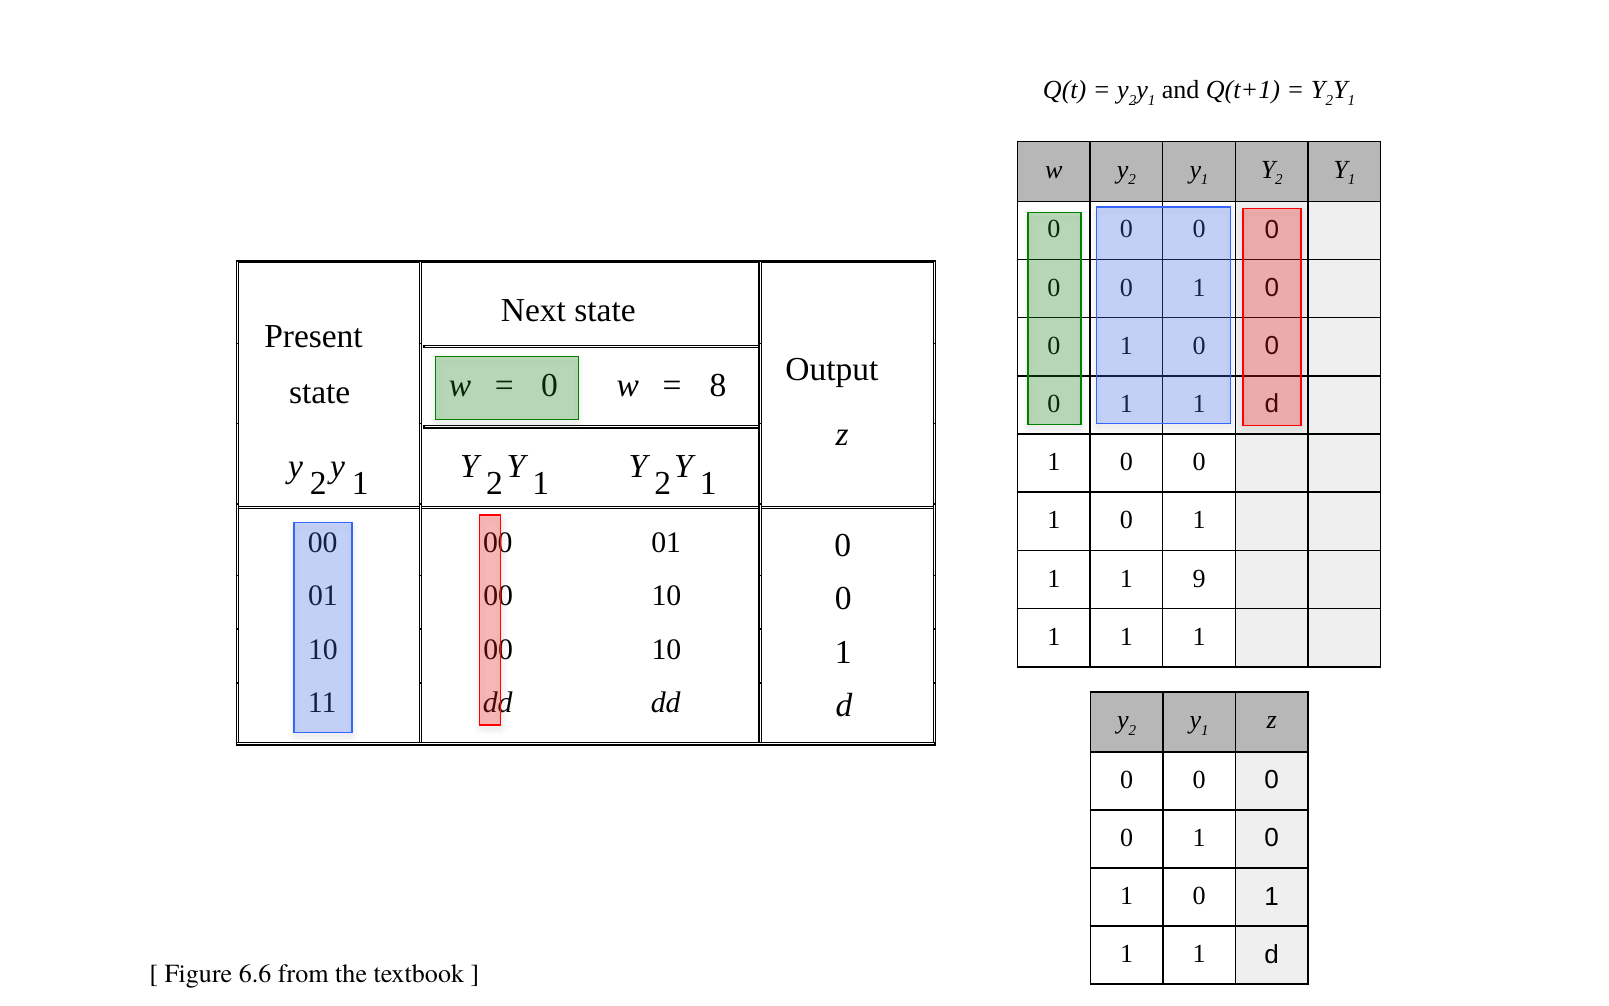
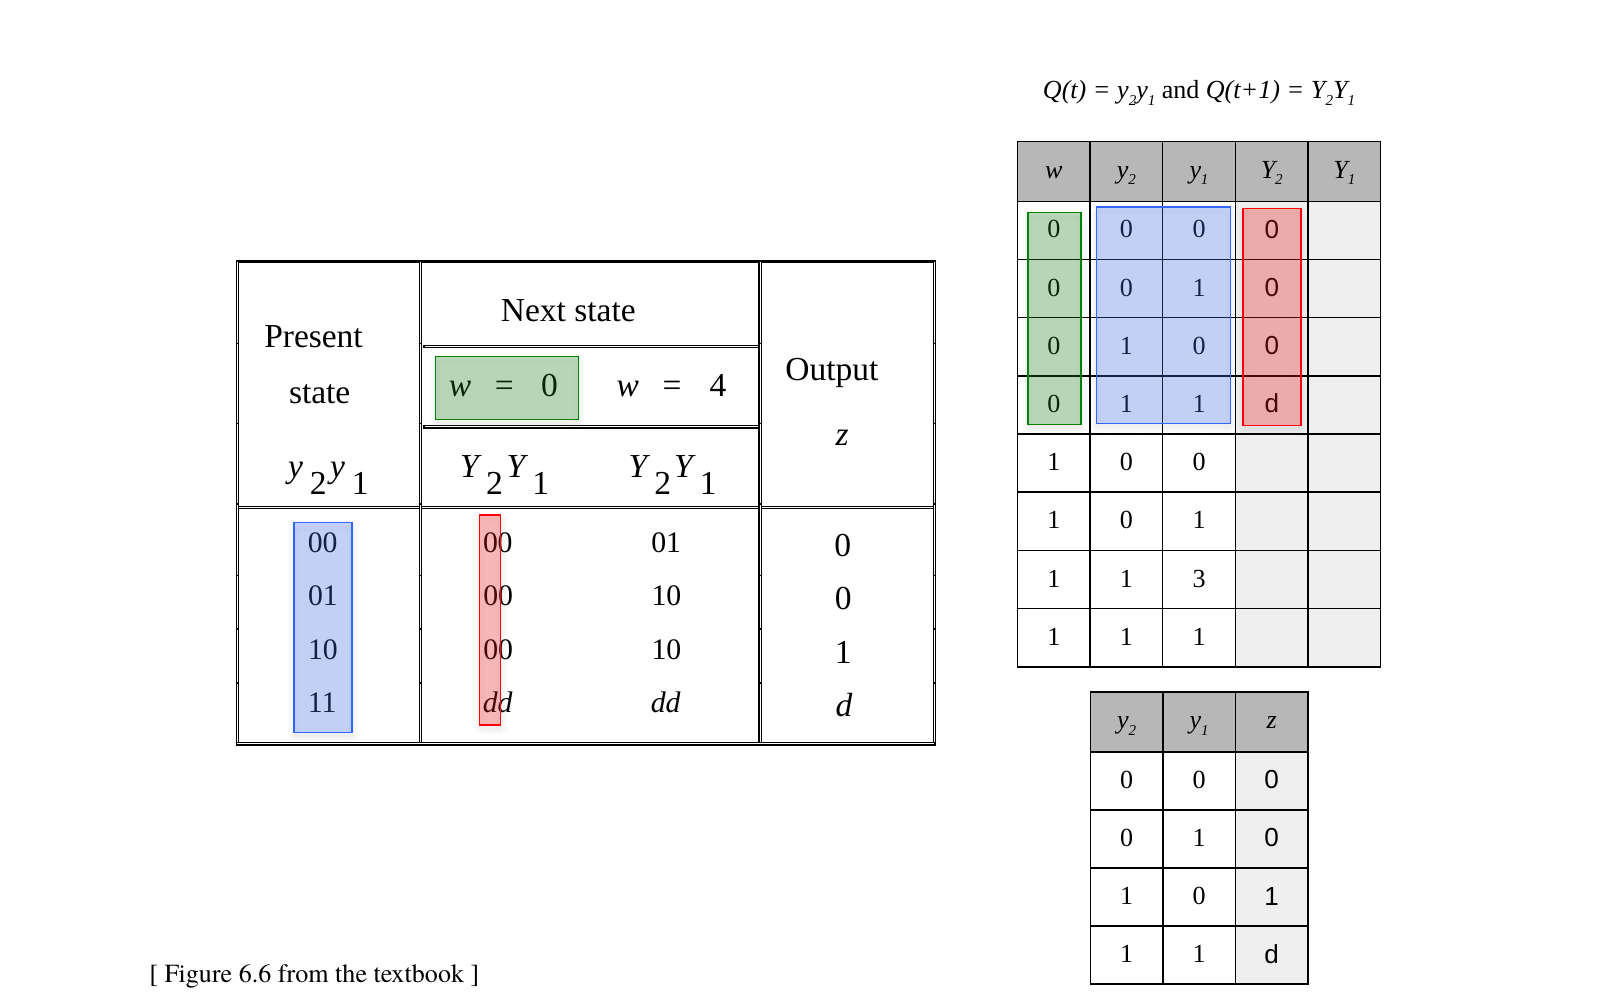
8: 8 -> 4 (718, 386)
9: 9 -> 3 (1199, 578)
